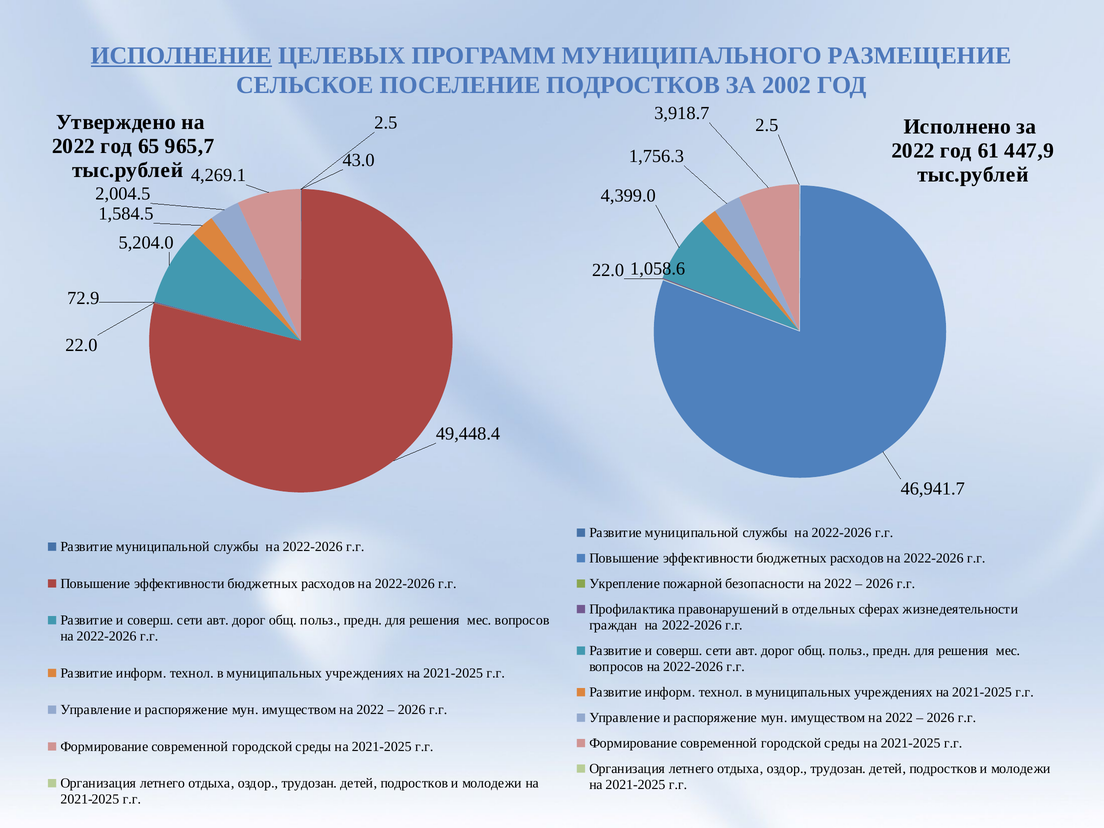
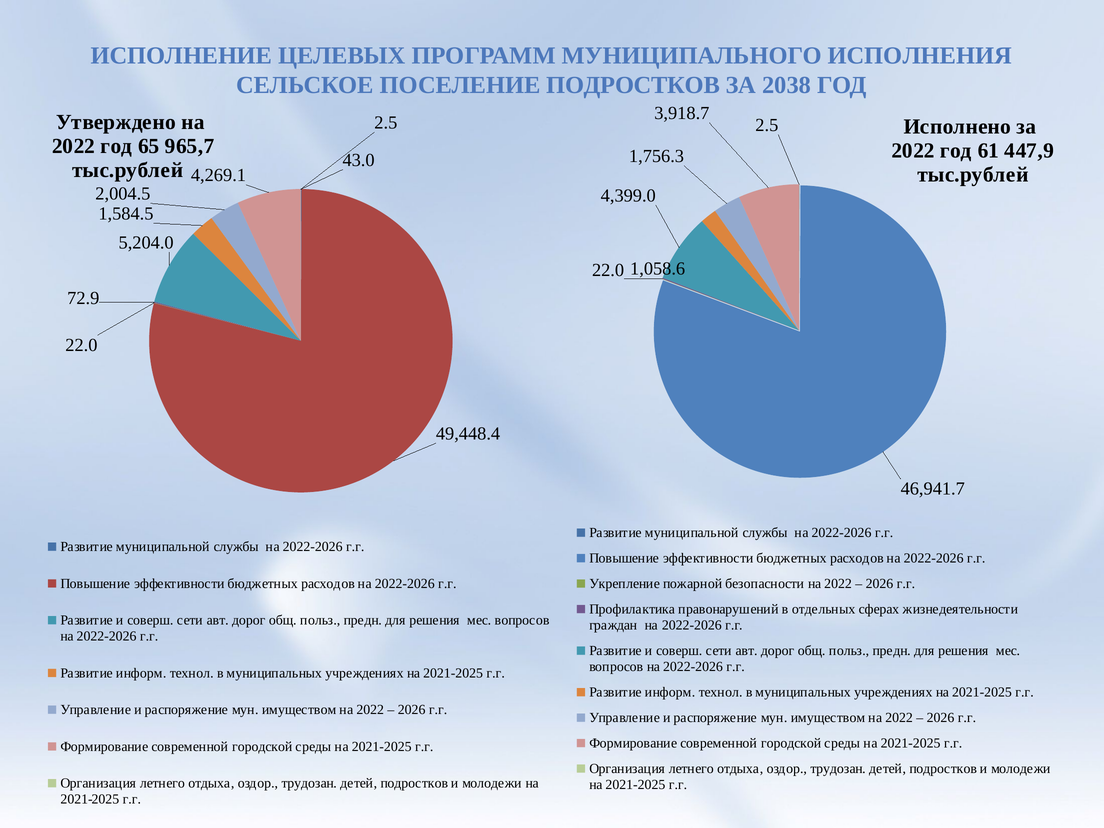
ИСПОЛНЕНИЕ underline: present -> none (181, 56)
РАЗМЕЩЕНИЕ: РАЗМЕЩЕНИЕ -> ИСПОЛНЕНИЯ (920, 56)
2002: 2002 -> 2038 (787, 85)
